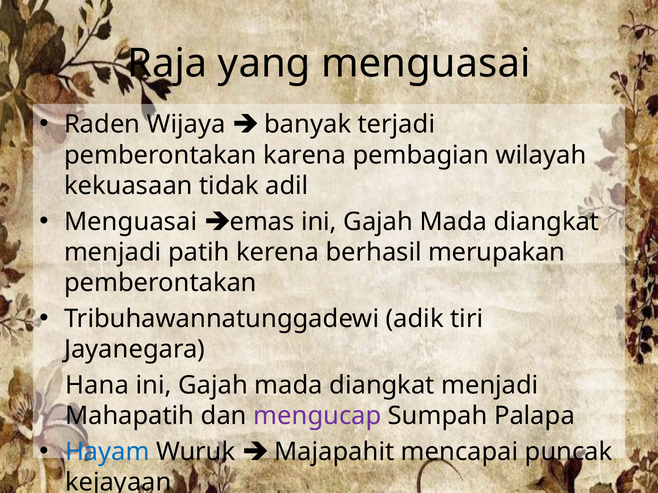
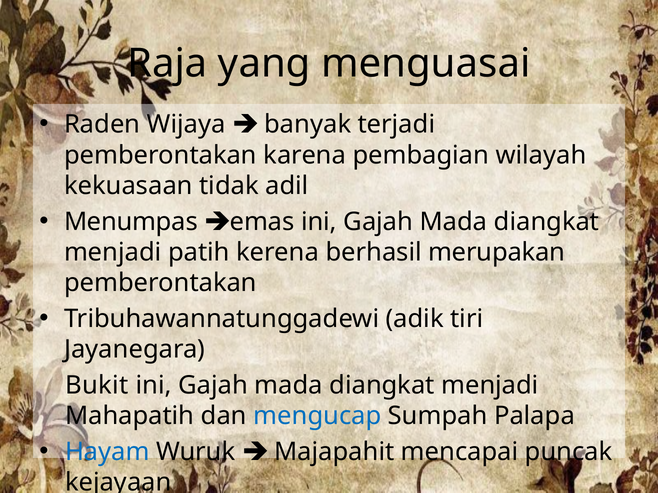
Menguasai: Menguasai -> Menumpas (131, 222)
Hana: Hana -> Bukit (97, 386)
mengucap colour: purple -> blue (317, 416)
